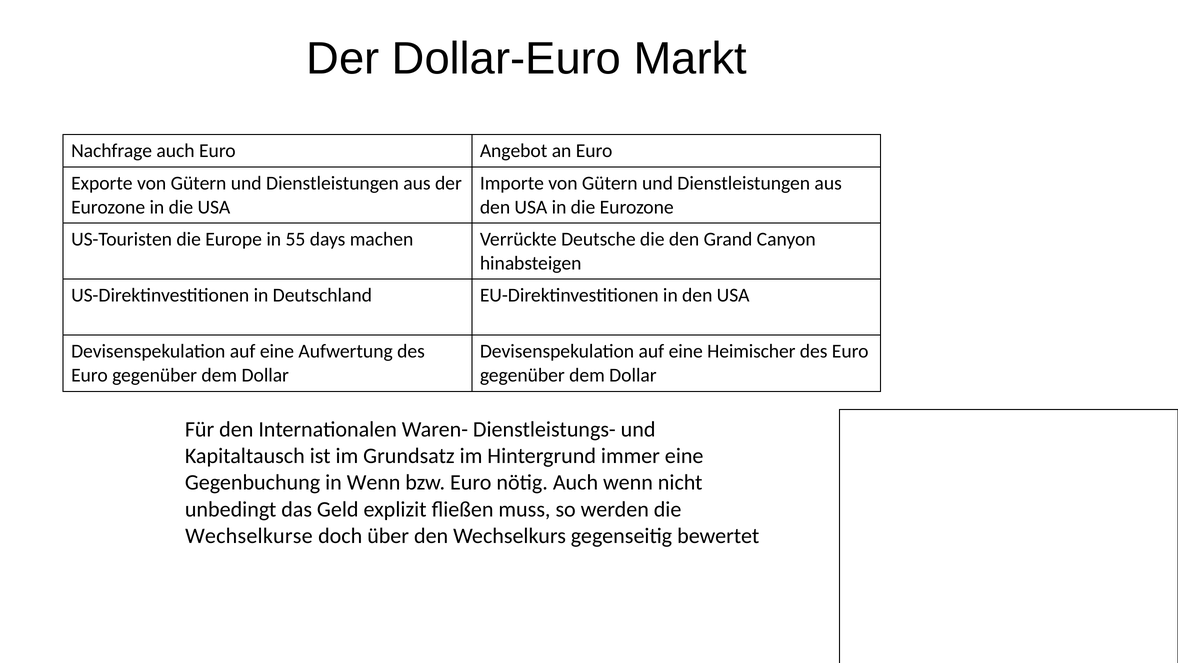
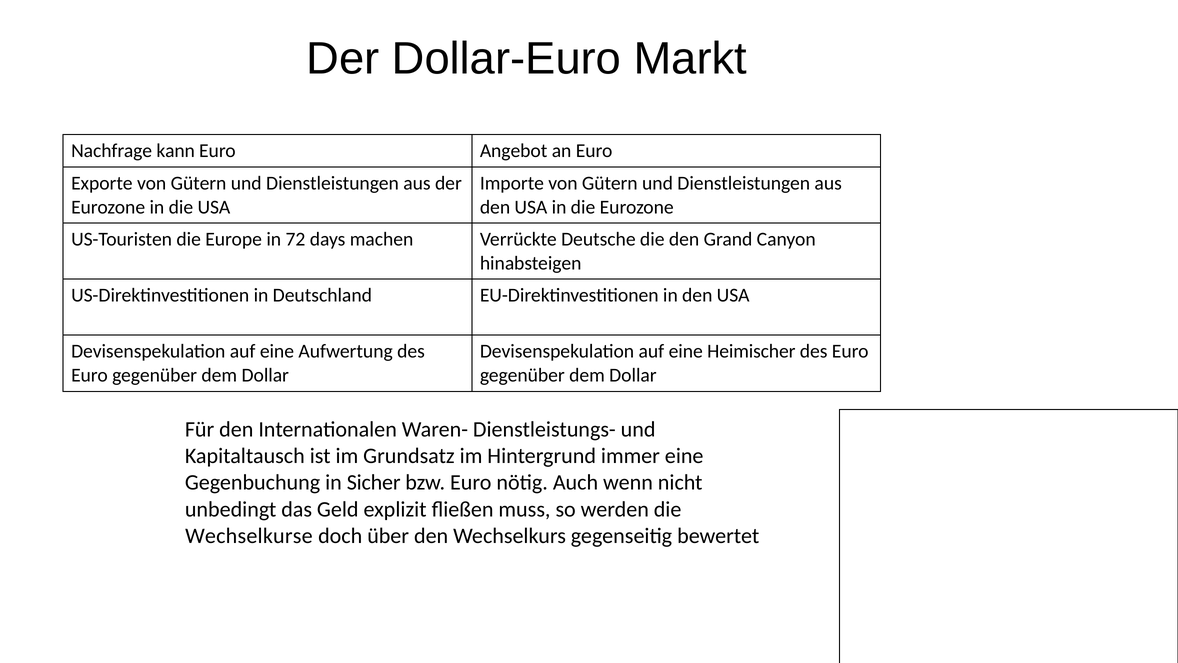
Nachfrage auch: auch -> kann (176, 151)
55: 55 -> 72 (295, 239)
in Wenn: Wenn -> Sicher (374, 482)
